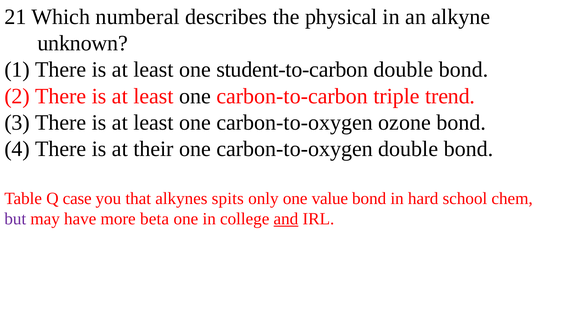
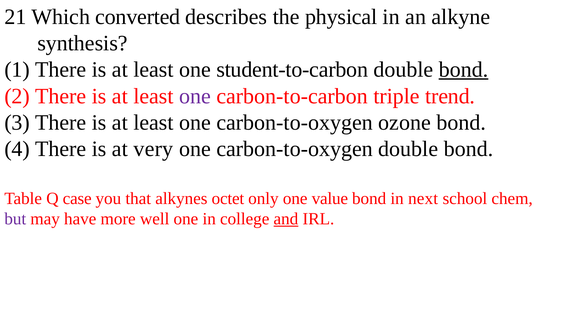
numberal: numberal -> converted (138, 17)
unknown: unknown -> synthesis (83, 43)
bond underline: none -> present (464, 70)
one colour: black -> purple (195, 96)
their: their -> very (153, 149)
spits: spits -> octet (228, 199)
hard: hard -> next (423, 199)
beta: beta -> well (155, 219)
